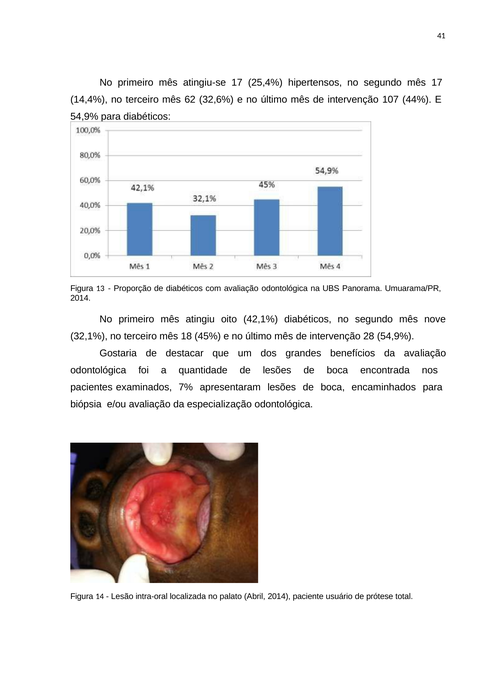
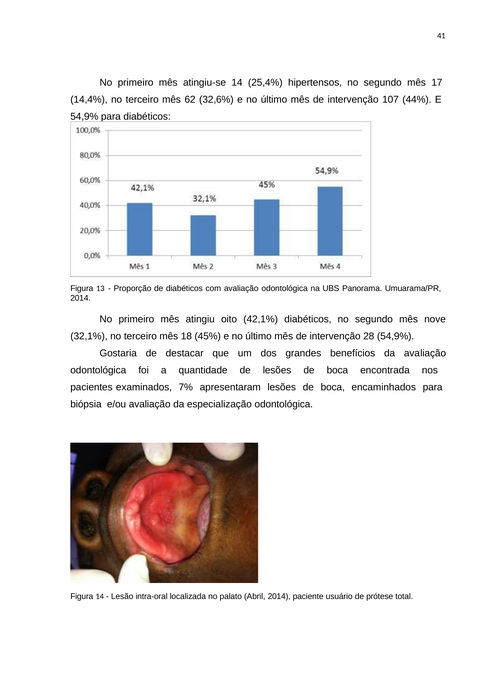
atingiu-se 17: 17 -> 14 (237, 82)
